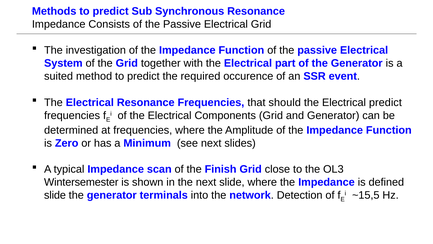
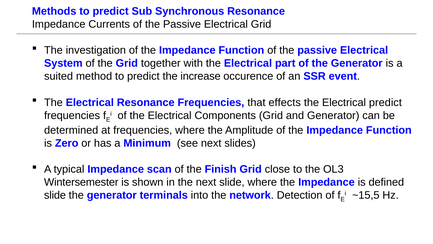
Consists: Consists -> Currents (109, 24)
required: required -> increase (201, 76)
should: should -> effects (285, 102)
